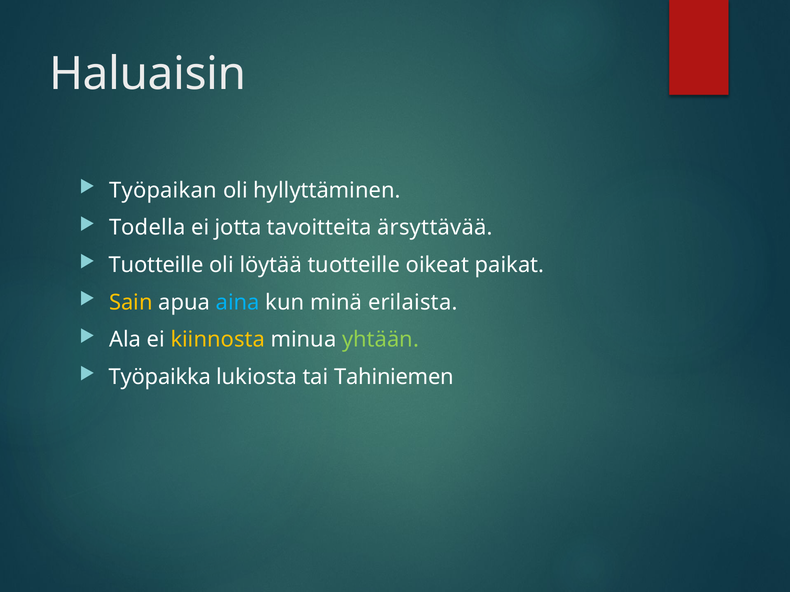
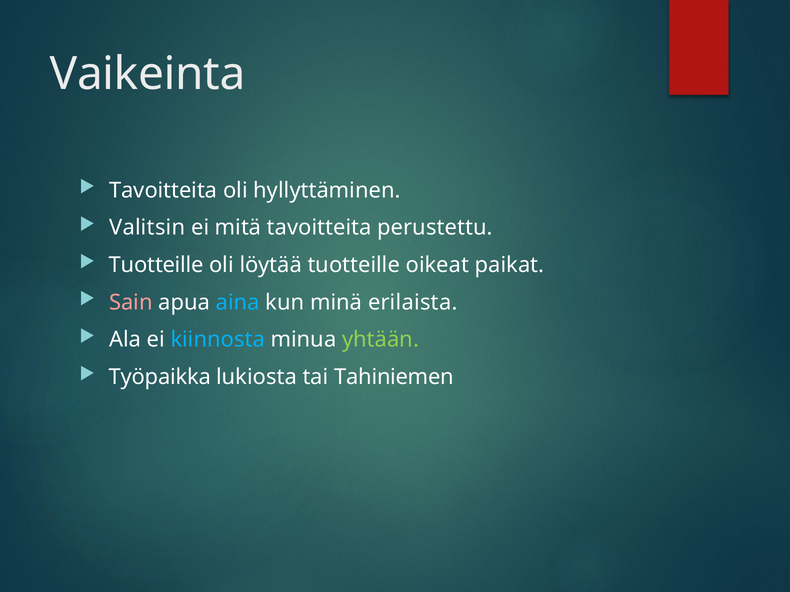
Haluaisin: Haluaisin -> Vaikeinta (148, 74)
Työpaikan: Työpaikan -> Tavoitteita (163, 191)
Todella: Todella -> Valitsin (147, 228)
jotta: jotta -> mitä (238, 228)
ärsyttävää: ärsyttävää -> perustettu (435, 228)
Sain colour: yellow -> pink (131, 303)
kiinnosta colour: yellow -> light blue (218, 340)
